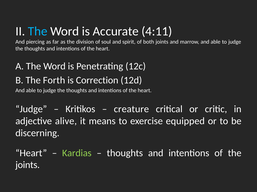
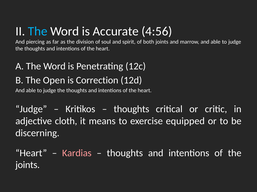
4:11: 4:11 -> 4:56 (157, 31)
Forth: Forth -> Open (54, 81)
creature: creature -> thoughts (131, 110)
alive: alive -> cloth (66, 122)
Kardias colour: light green -> pink (77, 154)
